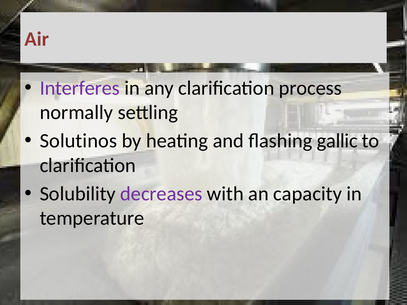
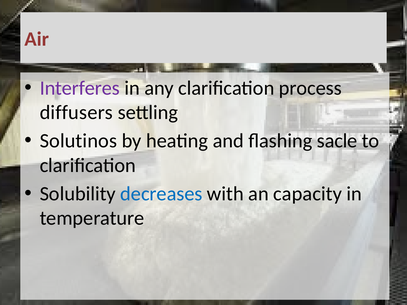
normally: normally -> diffusers (76, 113)
gallic: gallic -> sacle (337, 141)
decreases colour: purple -> blue (161, 194)
